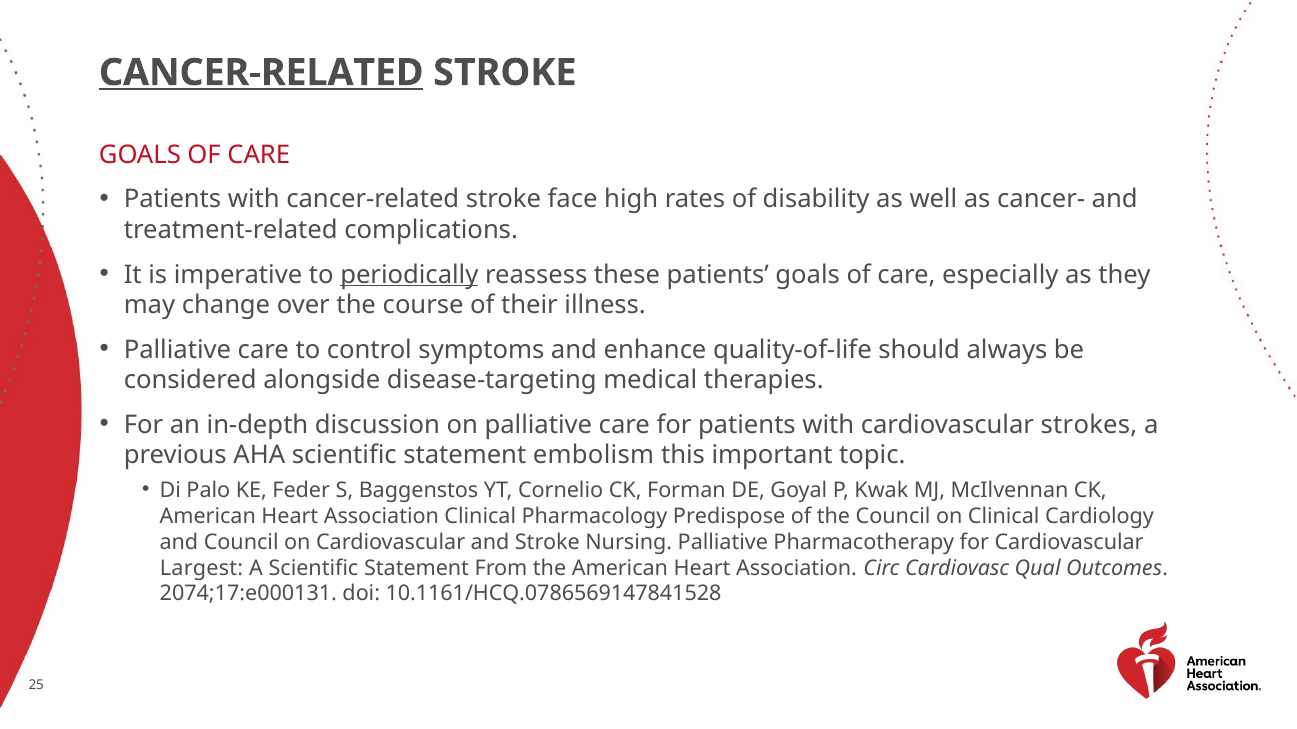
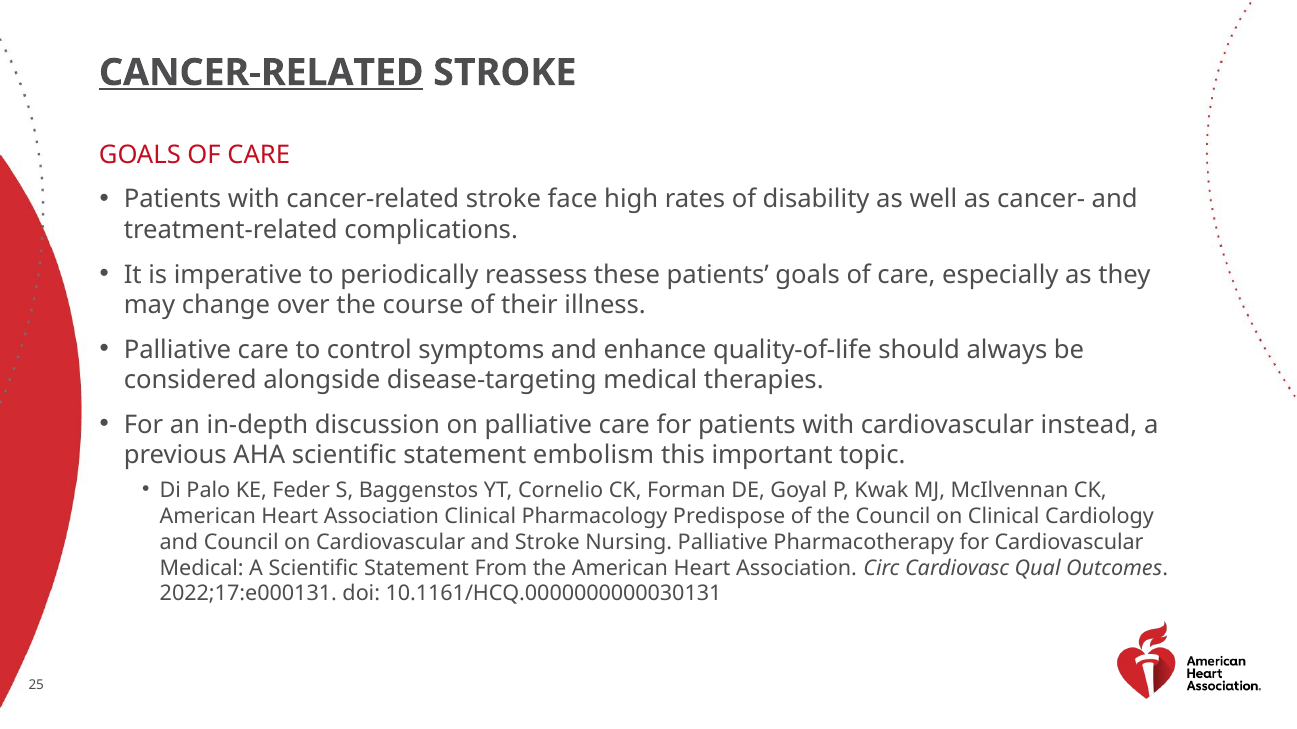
periodically underline: present -> none (409, 275)
strokes: strokes -> instead (1089, 425)
Largest: Largest -> Medical (202, 568)
2074;17:e000131: 2074;17:e000131 -> 2022;17:e000131 (248, 594)
10.1161/HCQ.0786569147841528: 10.1161/HCQ.0786569147841528 -> 10.1161/HCQ.0000000000030131 (554, 594)
